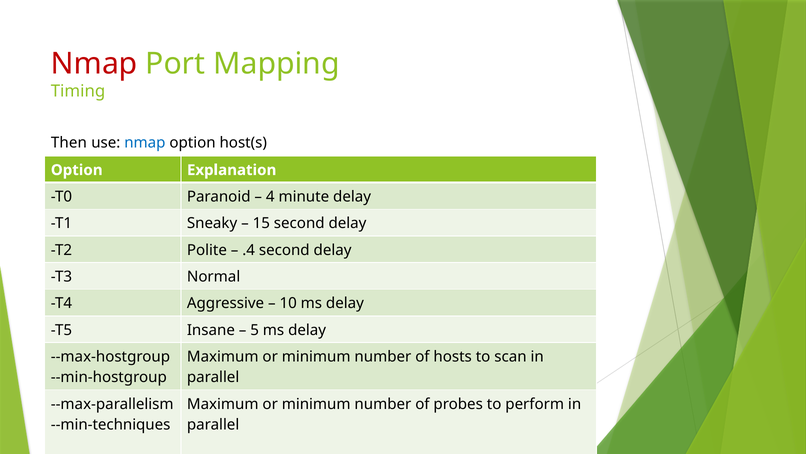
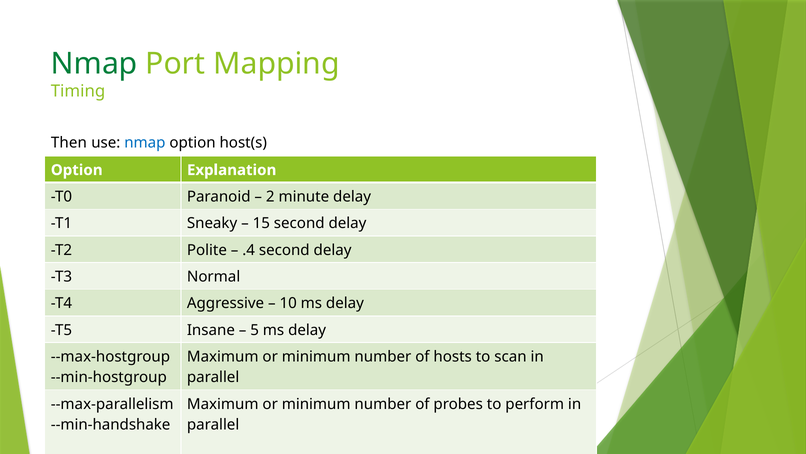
Nmap colour: red -> green (94, 64)
4: 4 -> 2 (270, 196)
--min-techniques: --min-techniques -> --min-handshake (111, 424)
